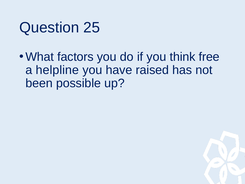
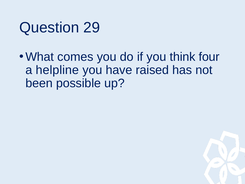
25: 25 -> 29 (92, 27)
factors: factors -> comes (75, 57)
free: free -> four (209, 57)
